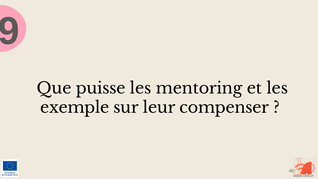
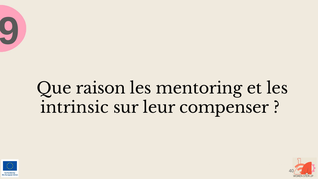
puisse: puisse -> raison (101, 88)
exemple: exemple -> intrinsic (75, 107)
